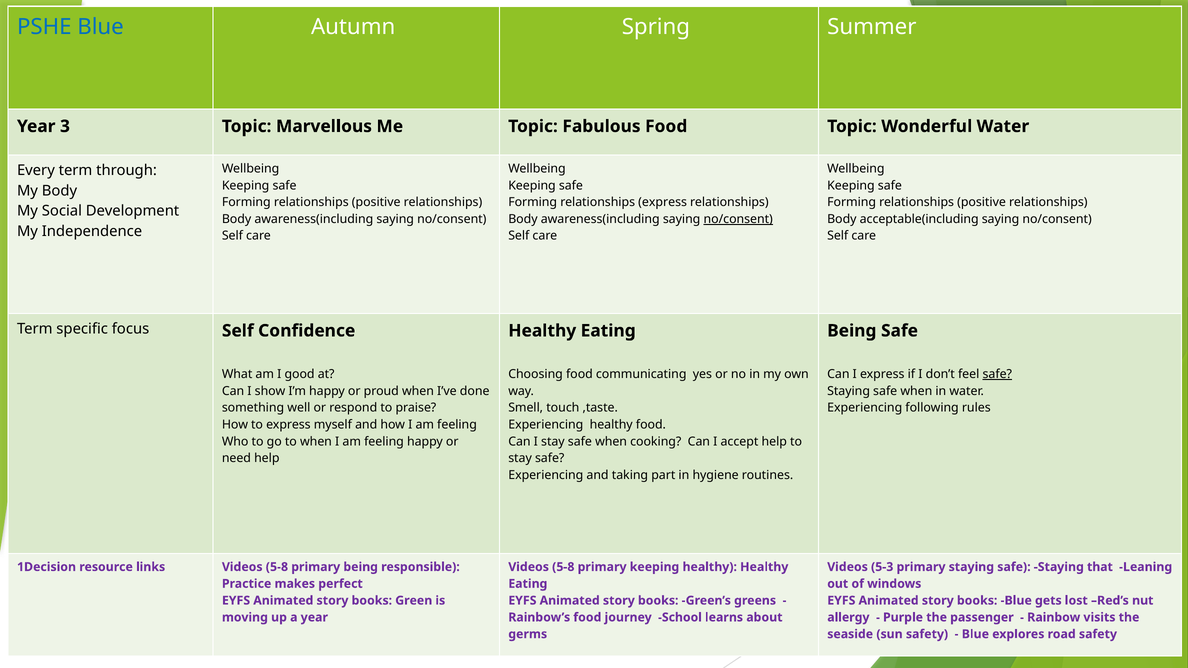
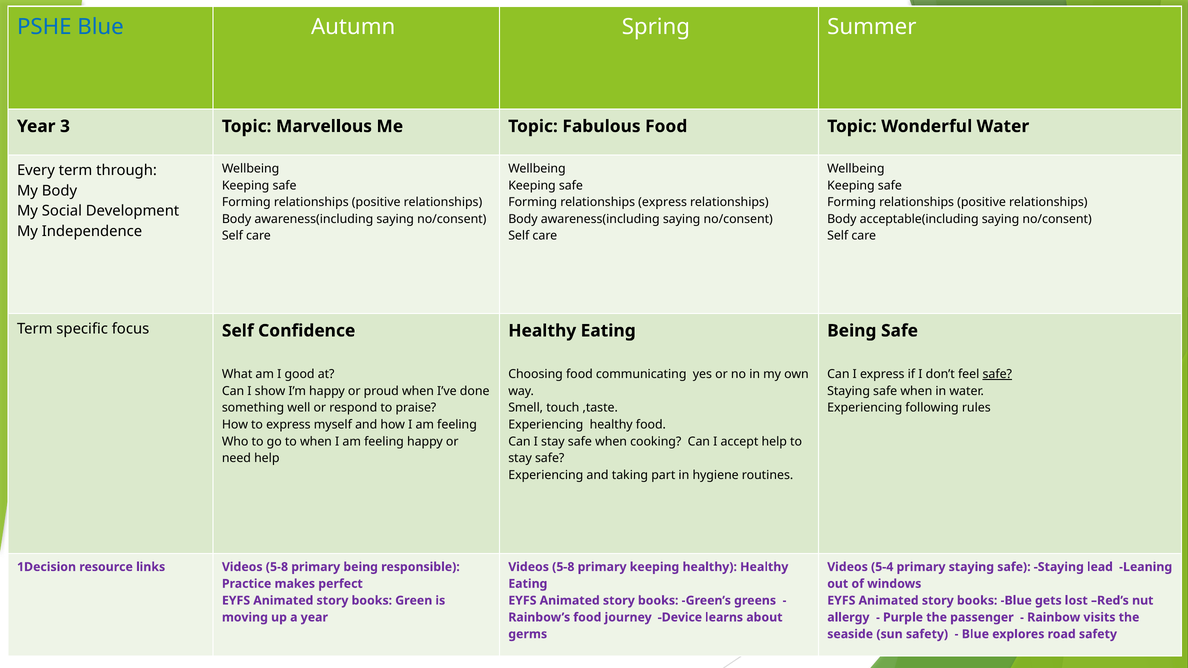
no/consent underline: present -> none (738, 219)
5-3: 5-3 -> 5-4 (882, 567)
that: that -> lead (1100, 567)
School: School -> Device (680, 618)
